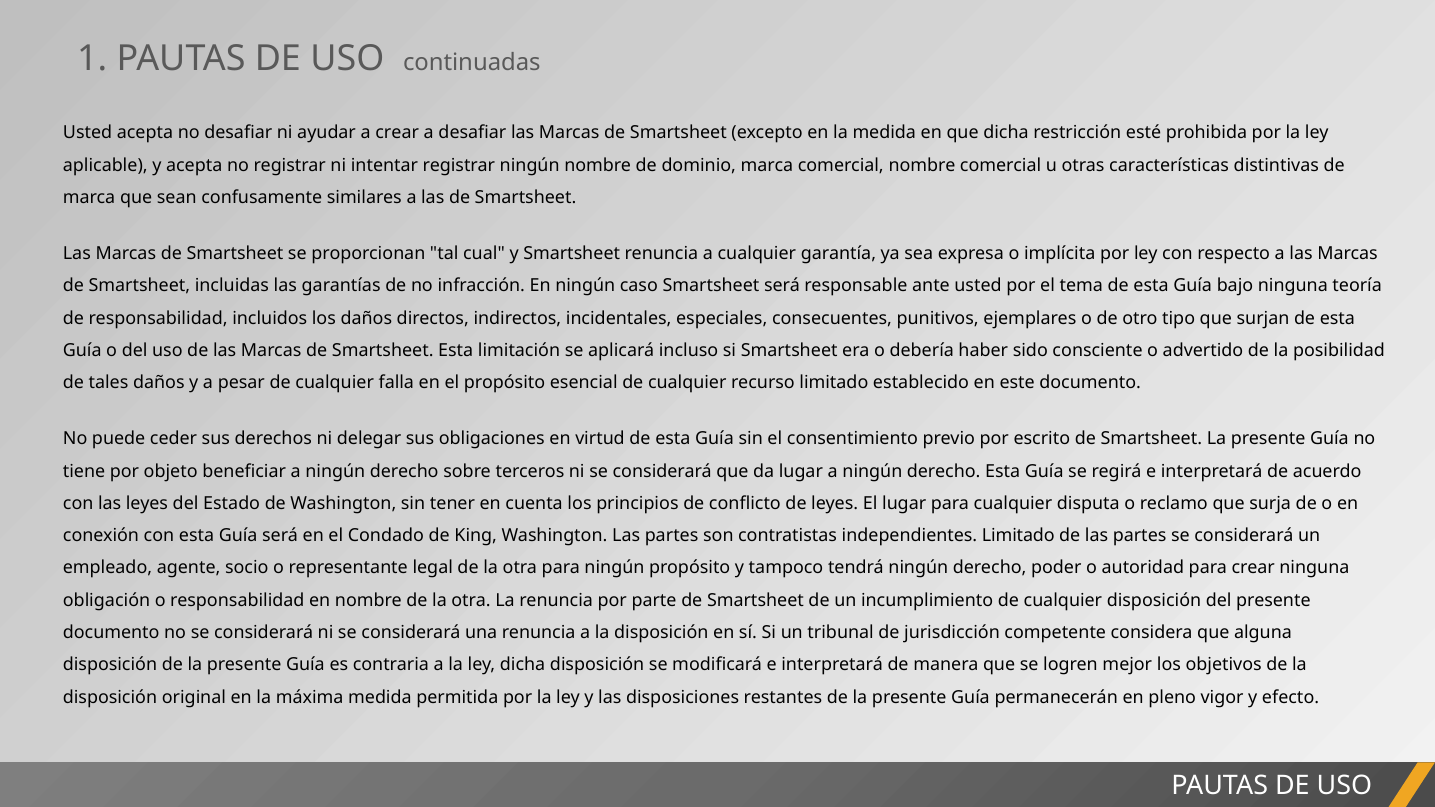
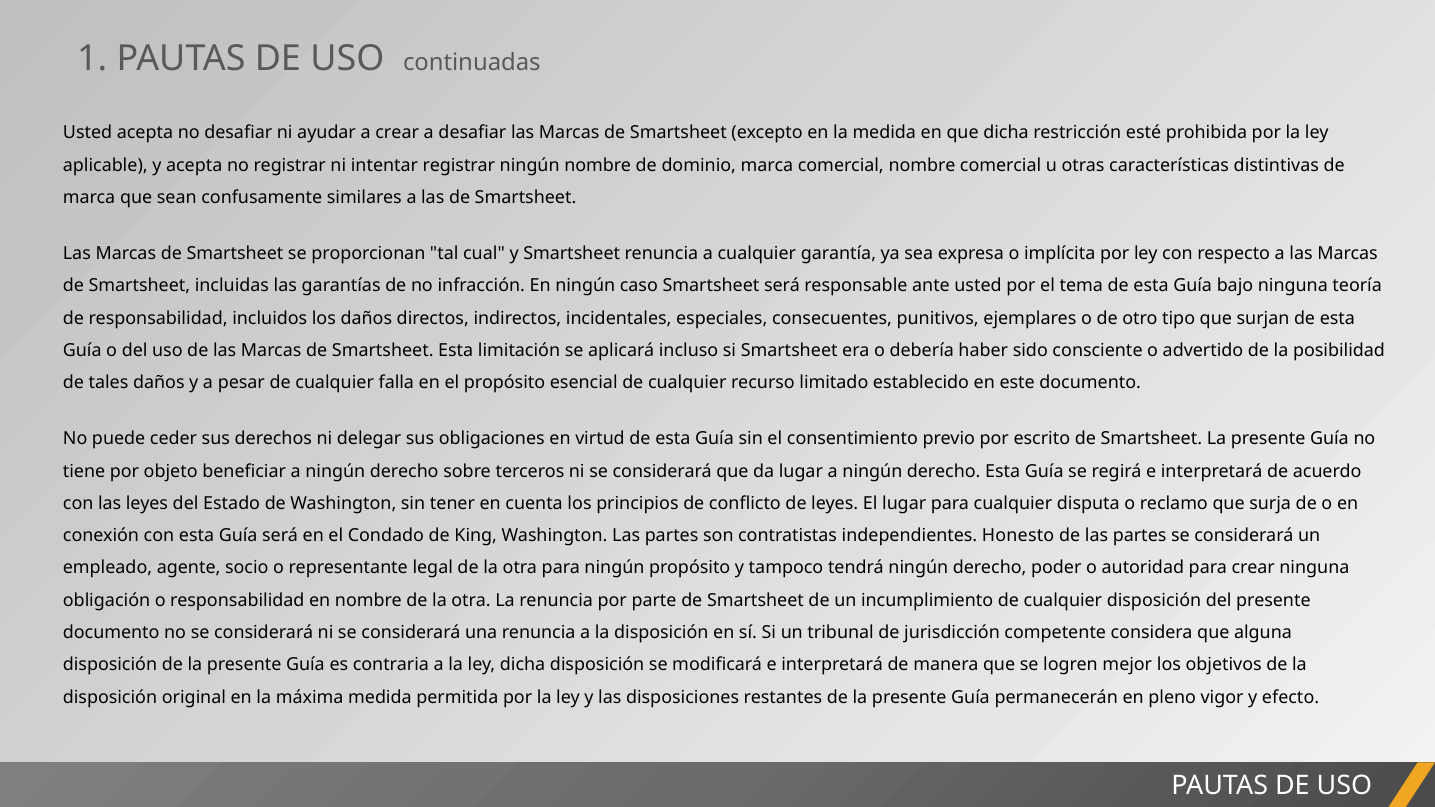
independientes Limitado: Limitado -> Honesto (1018, 536)
